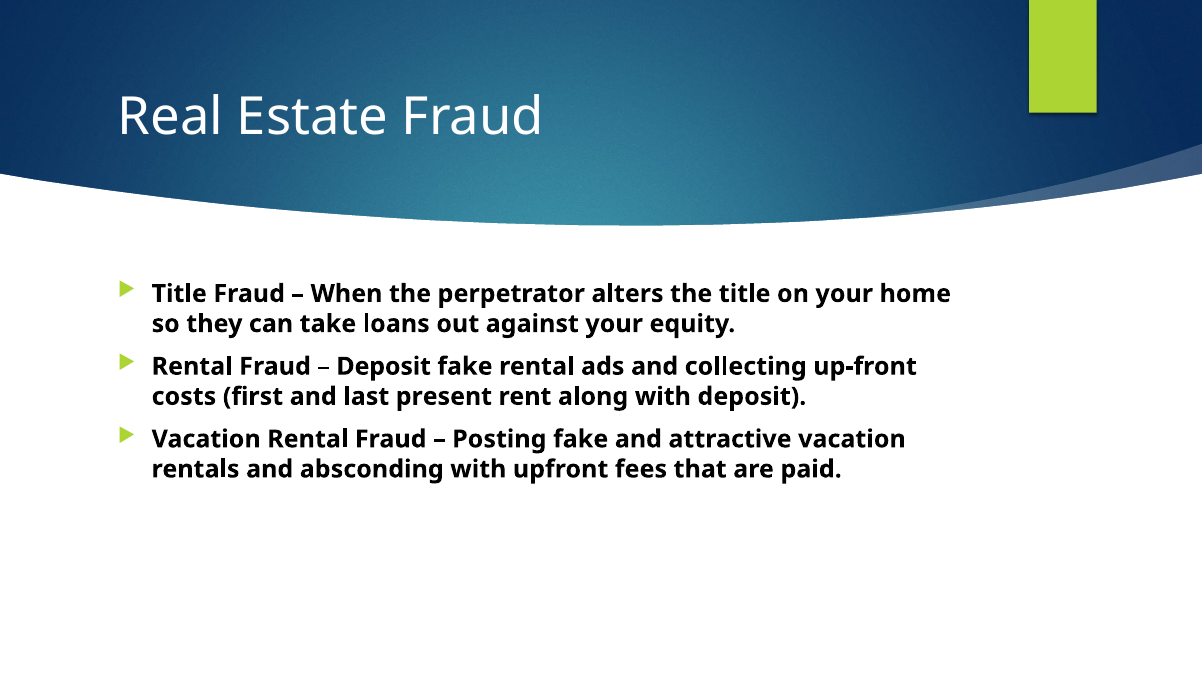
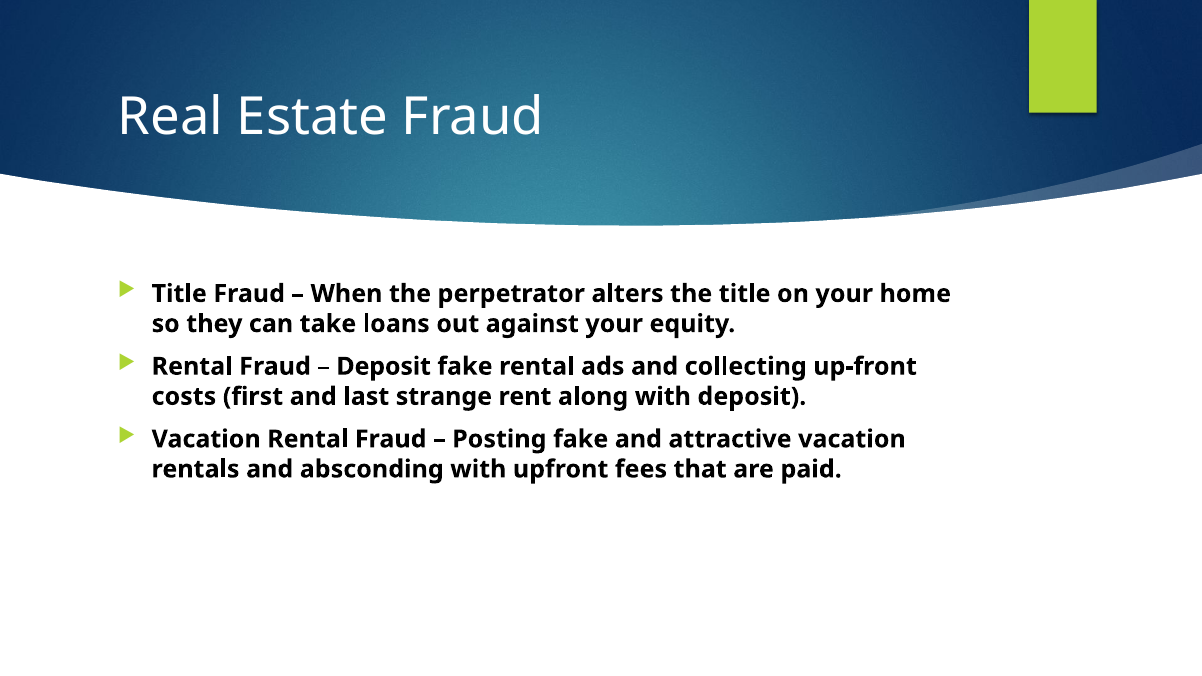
present: present -> strange (444, 397)
